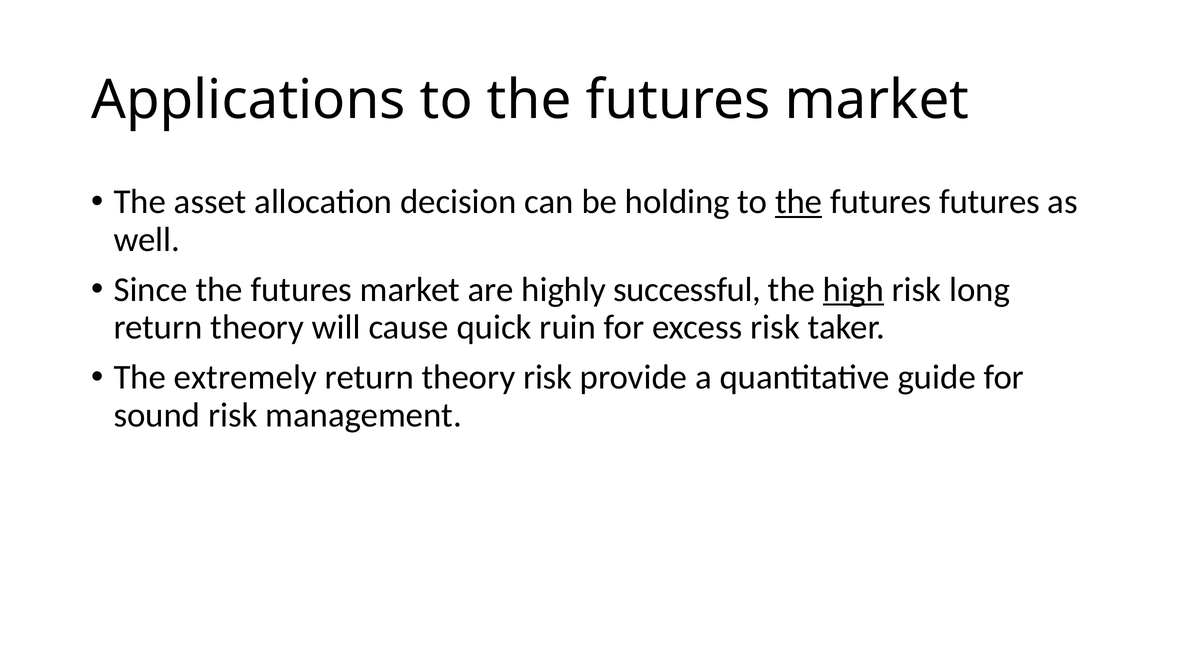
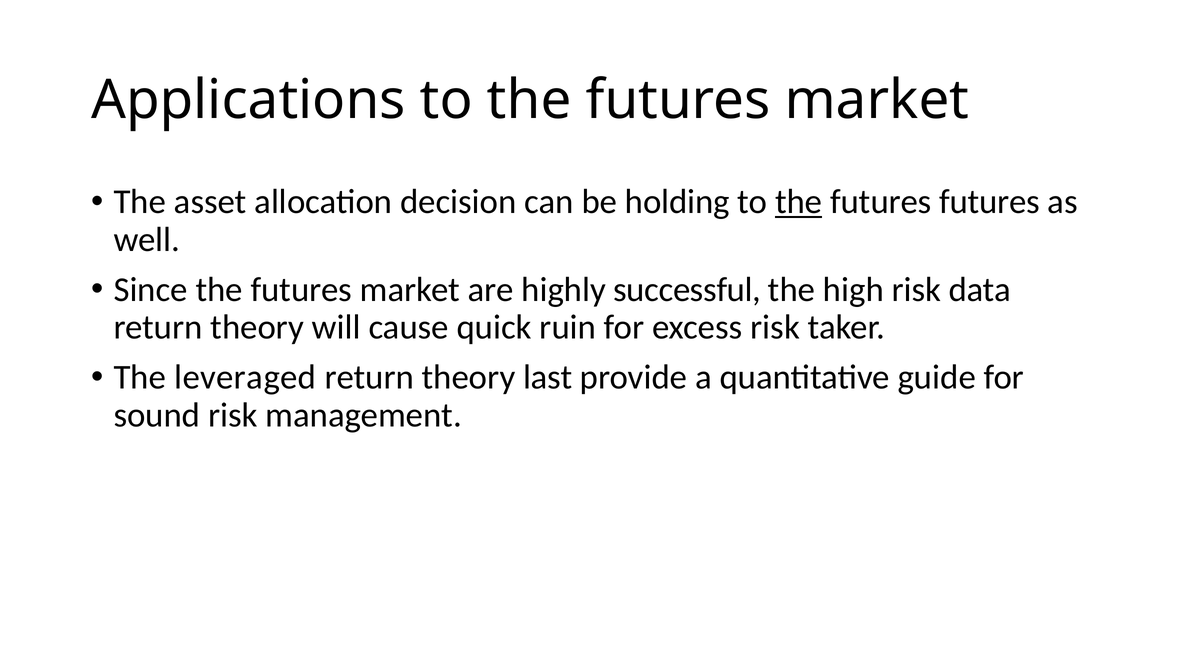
high underline: present -> none (853, 290)
long: long -> data (980, 290)
extremely: extremely -> leveraged (245, 378)
theory risk: risk -> last (548, 378)
